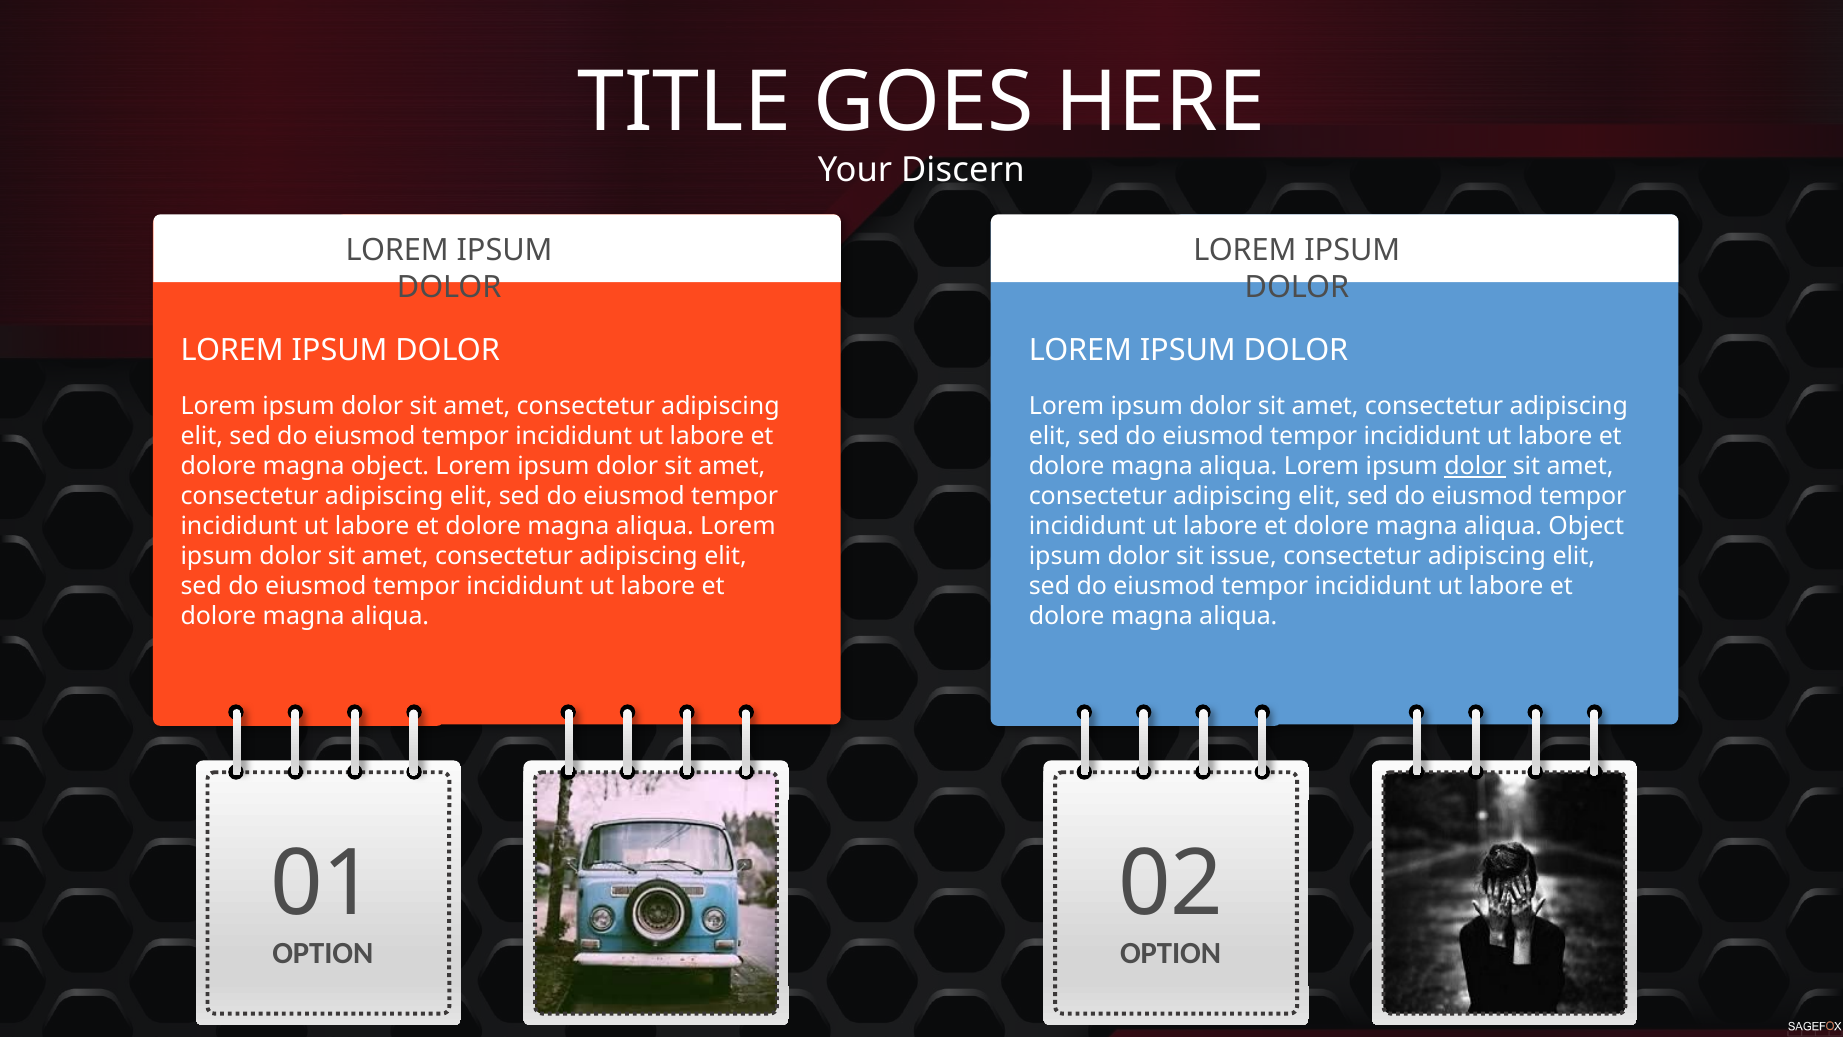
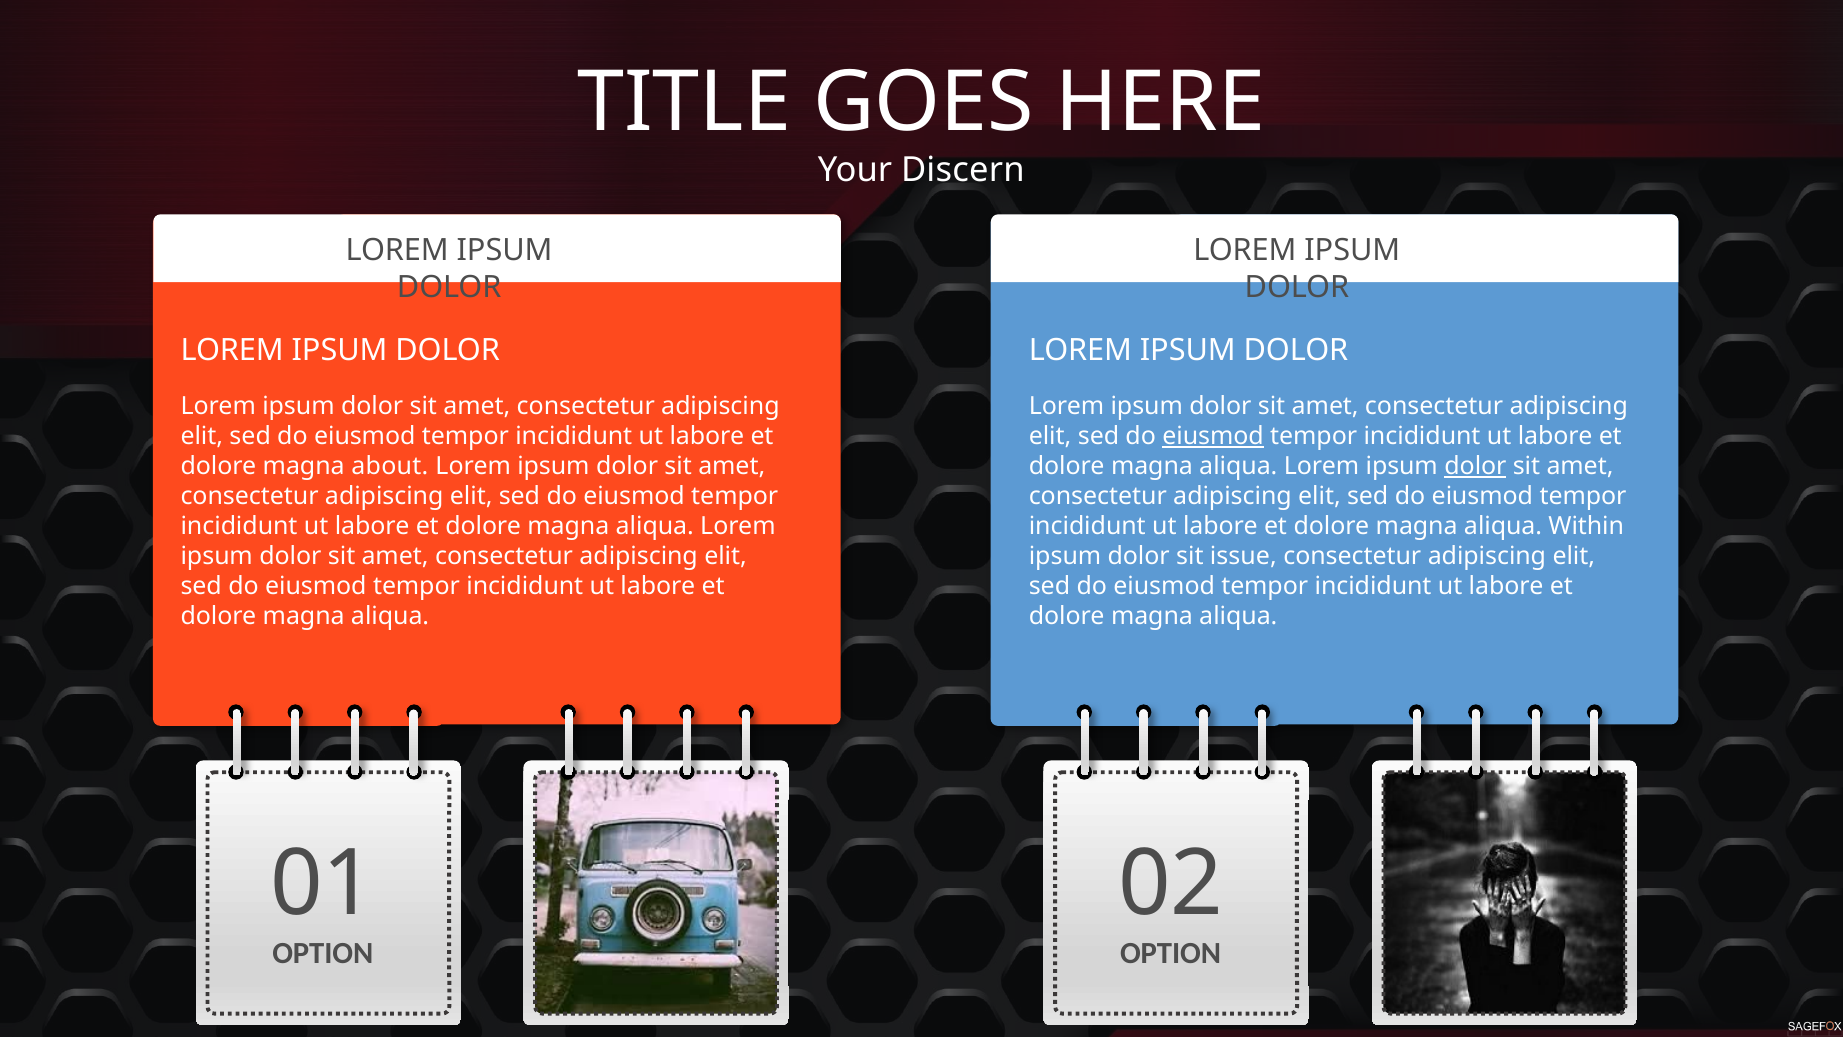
eiusmod underline: none -> present (1213, 436)
magna object: object -> about (390, 466)
aliqua Object: Object -> Within (1586, 526)
